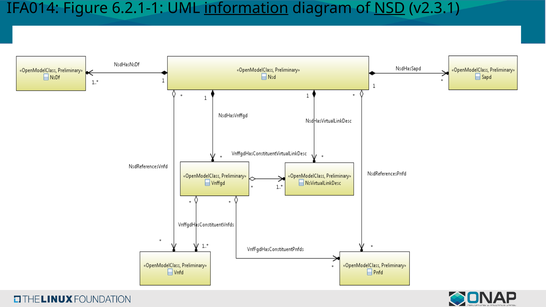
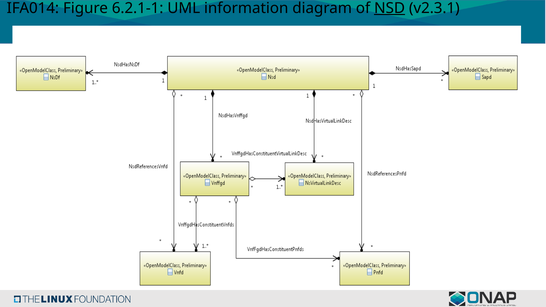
information underline: present -> none (246, 8)
